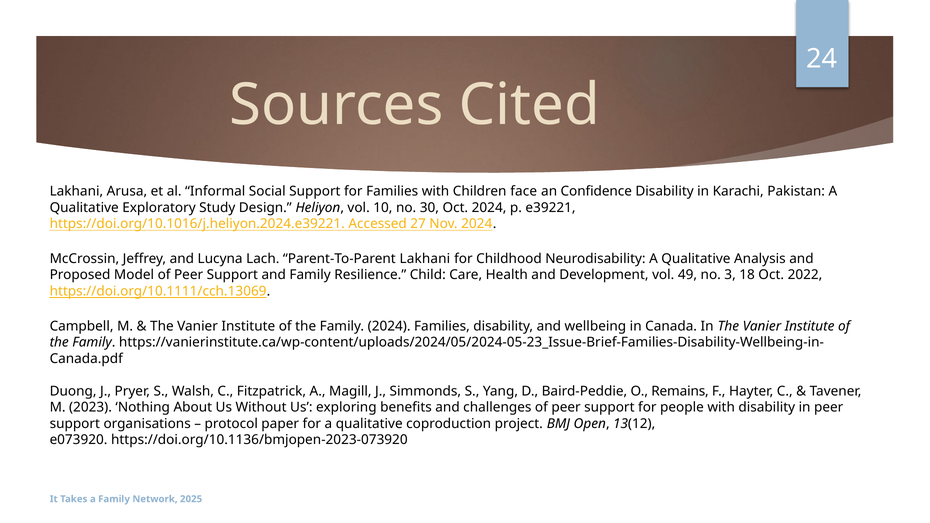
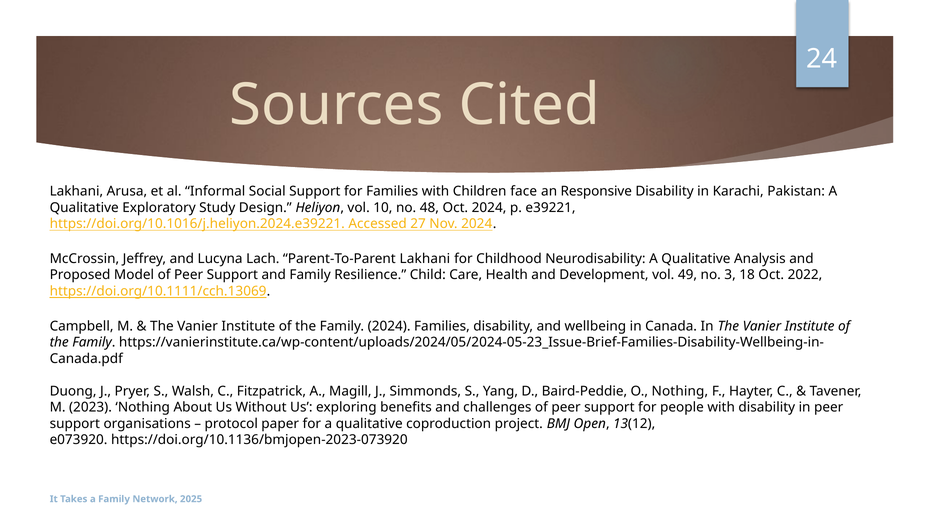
Confidence: Confidence -> Responsive (596, 191)
30: 30 -> 48 (429, 208)
O Remains: Remains -> Nothing (680, 391)
